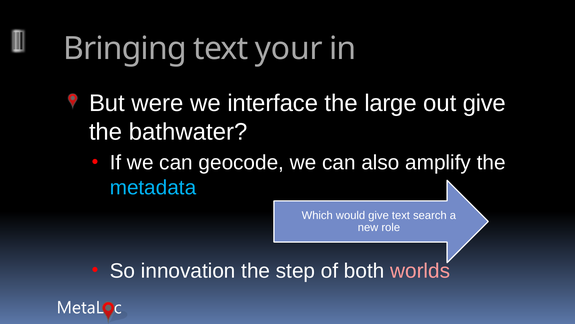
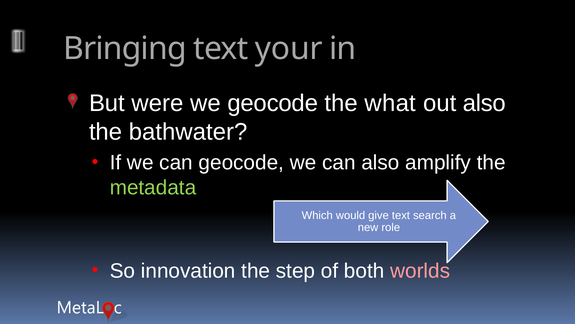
we interface: interface -> geocode (273, 103)
large: large -> what (390, 103)
out give: give -> also (484, 103)
metadata colour: light blue -> light green (153, 187)
